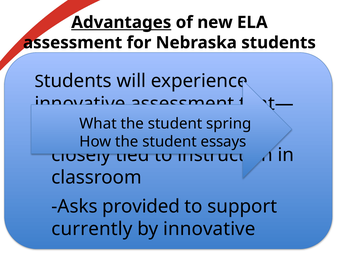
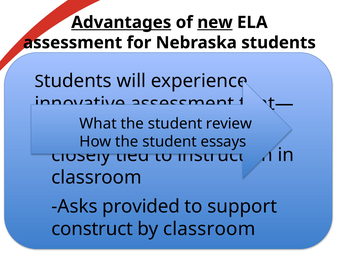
new underline: none -> present (215, 22)
spring: spring -> review (229, 124)
currently: currently -> construct (92, 229)
by innovative: innovative -> classroom (209, 229)
